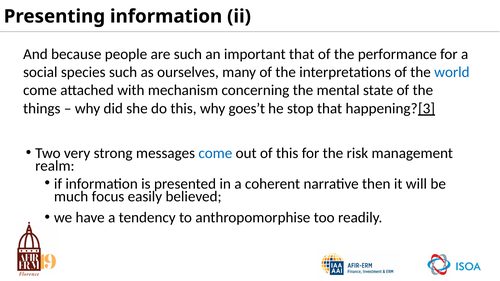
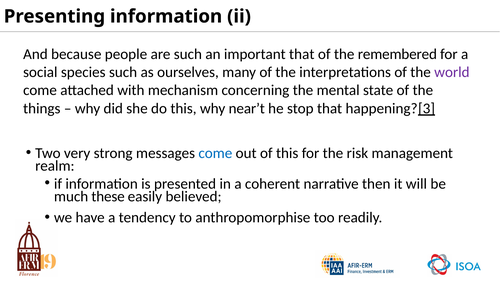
performance: performance -> remembered (397, 54)
world colour: blue -> purple (452, 72)
goes’t: goes’t -> near’t (247, 109)
focus: focus -> these (108, 197)
